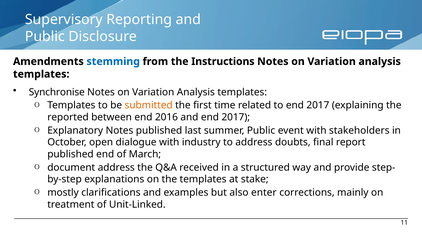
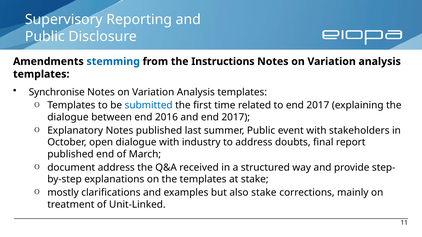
submitted colour: orange -> blue (149, 106)
reported: reported -> dialogue (68, 117)
also enter: enter -> stake (264, 193)
